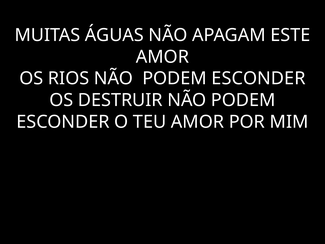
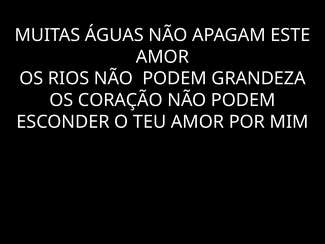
RIOS NÃO PODEM ESCONDER: ESCONDER -> GRANDEZA (259, 78)
DESTRUIR: DESTRUIR -> CORAÇÃO (120, 100)
